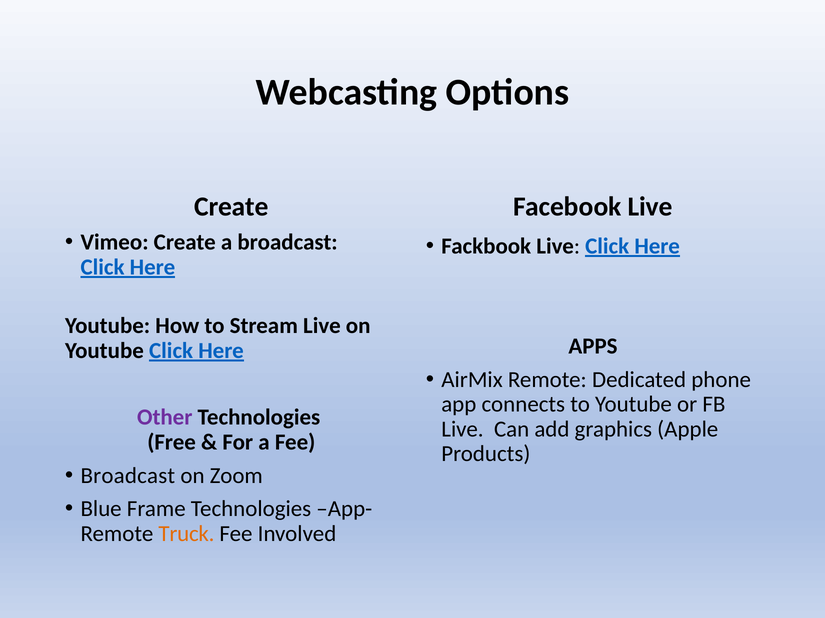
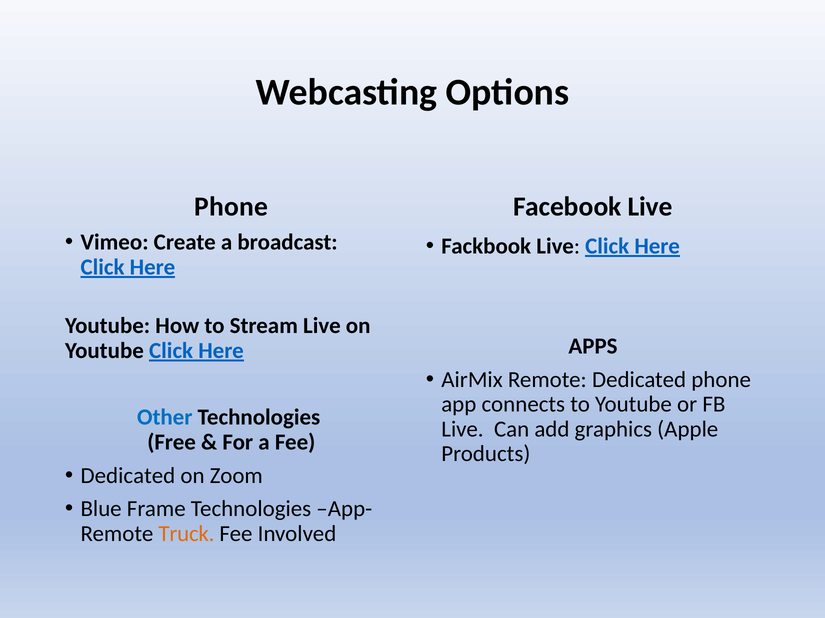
Create: Create -> Phone (231, 207)
Other colour: purple -> blue (165, 418)
Broadcast: Broadcast -> Dedicated (128, 476)
